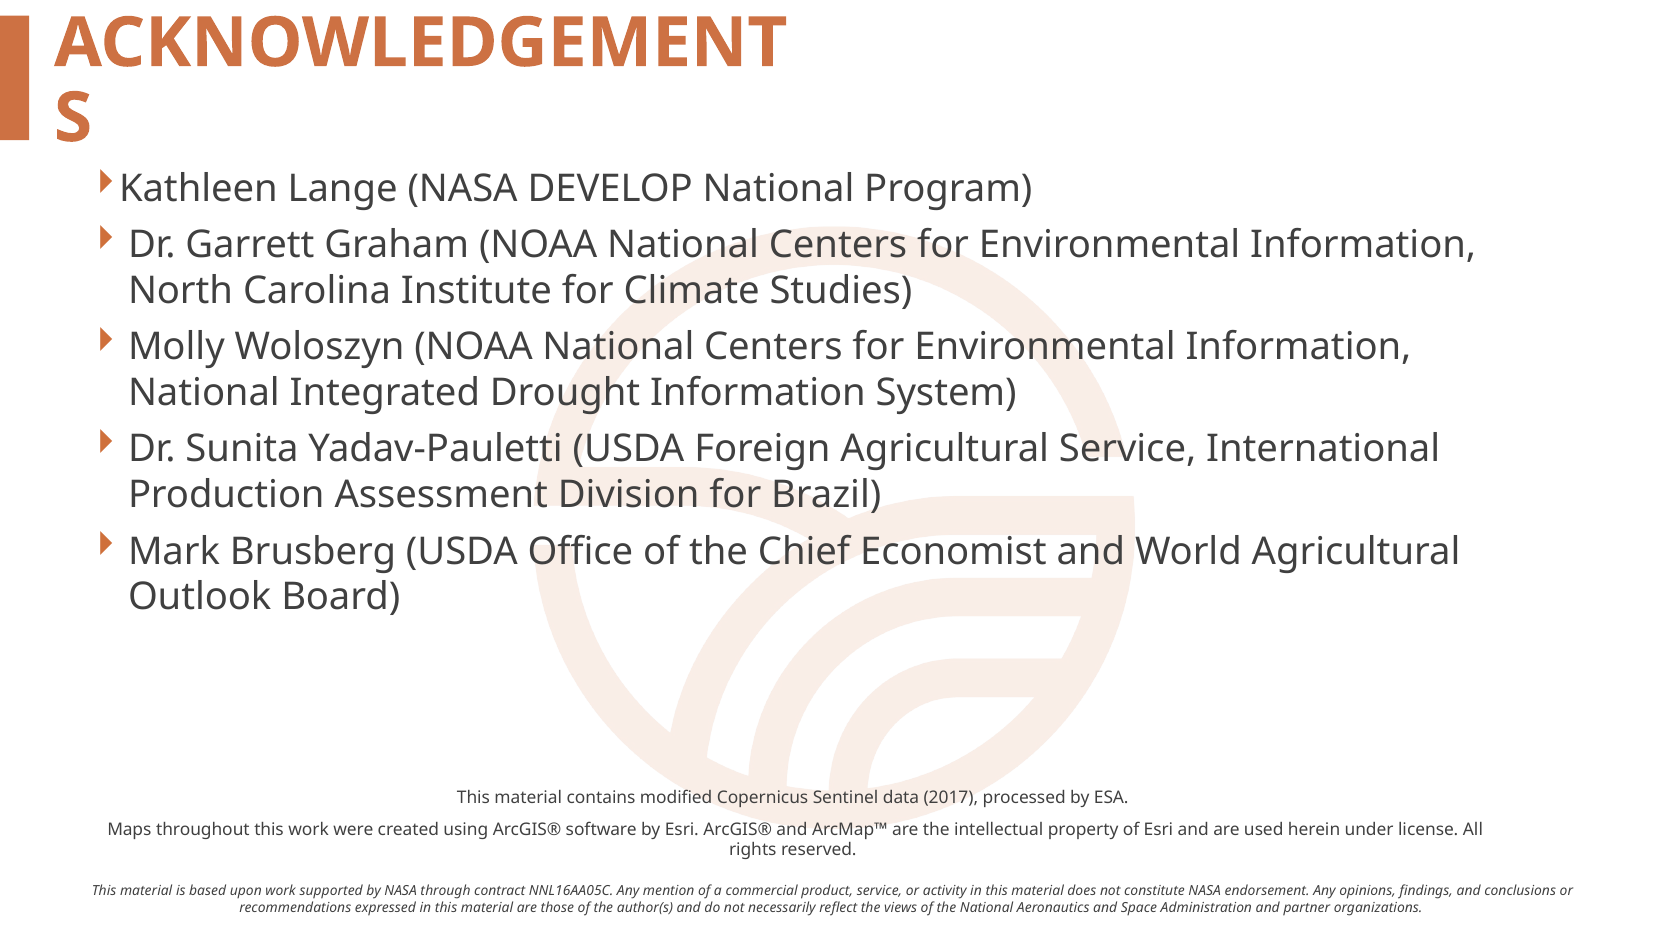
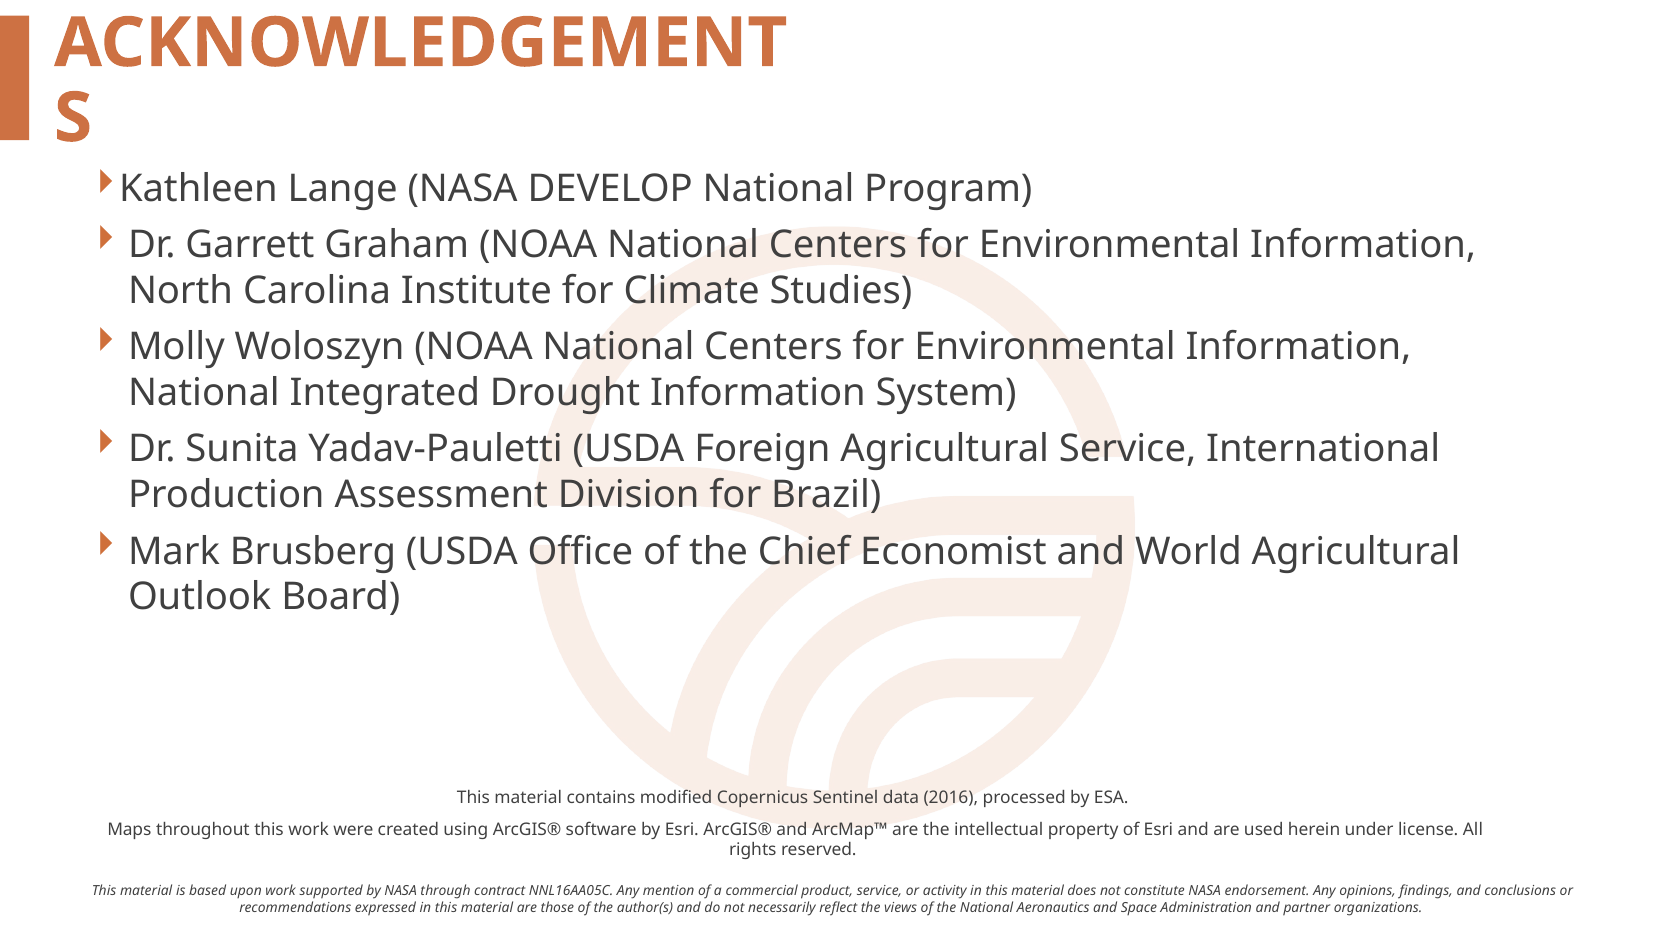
2017: 2017 -> 2016 (951, 798)
